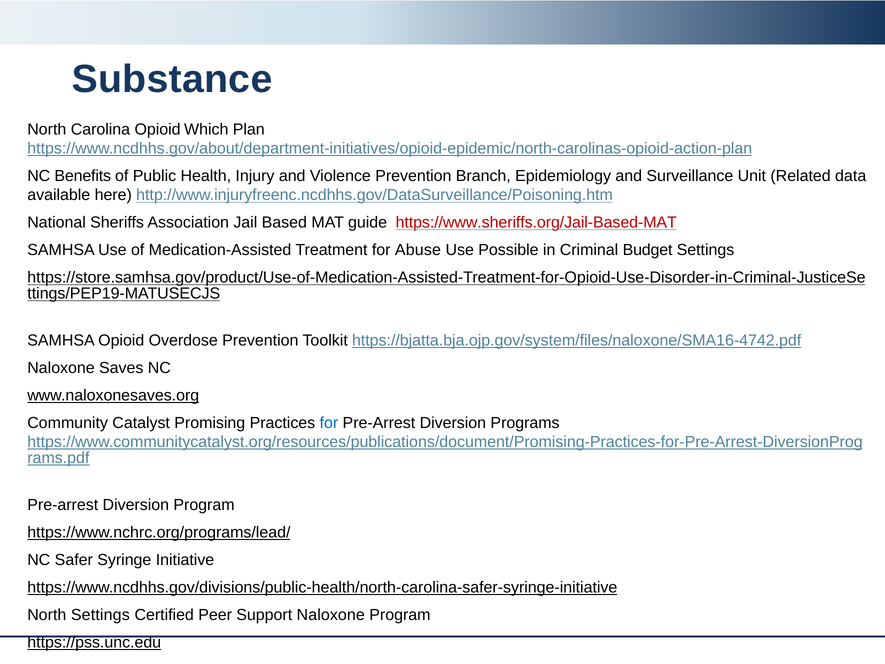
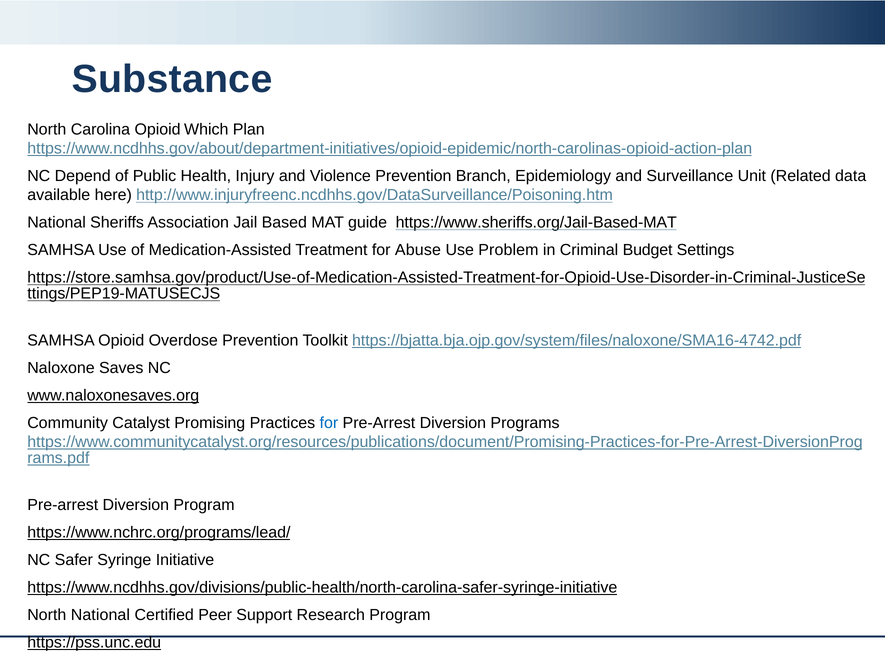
Benefits: Benefits -> Depend (83, 176)
https://www.sheriffs.org/Jail-Based-MAT colour: red -> black (536, 223)
Possible: Possible -> Problem (508, 250)
North Settings: Settings -> National (100, 615)
Support Naloxone: Naloxone -> Research (331, 615)
